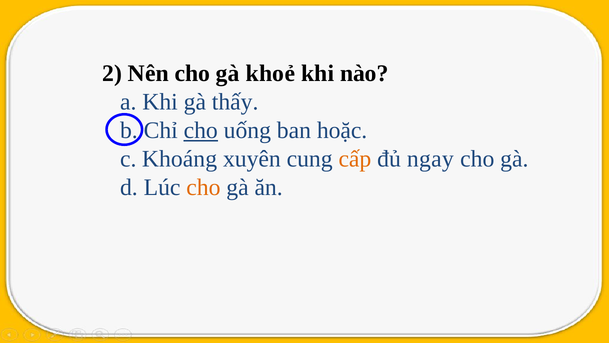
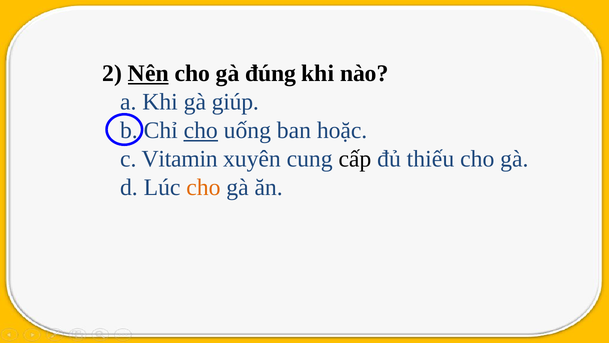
Nên underline: none -> present (148, 73)
khoẻ: khoẻ -> đúng (271, 73)
thấy: thấy -> giúp (235, 102)
Khoáng: Khoáng -> Vitamin (180, 159)
cấp colour: orange -> black (355, 159)
ngay: ngay -> thiếu (430, 159)
